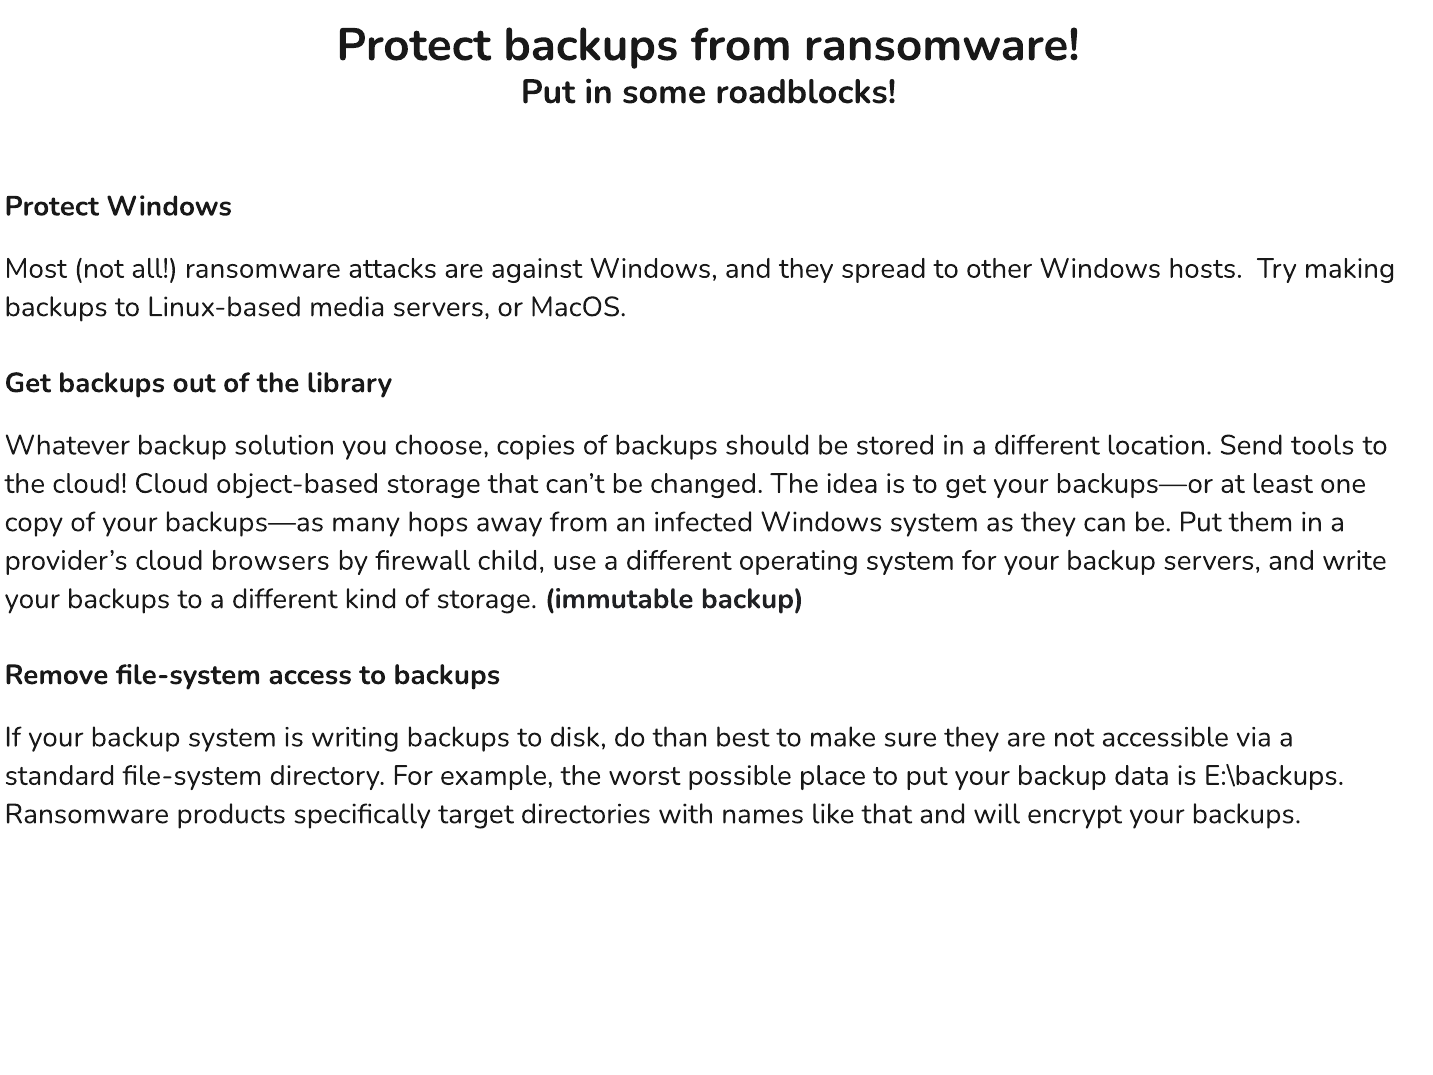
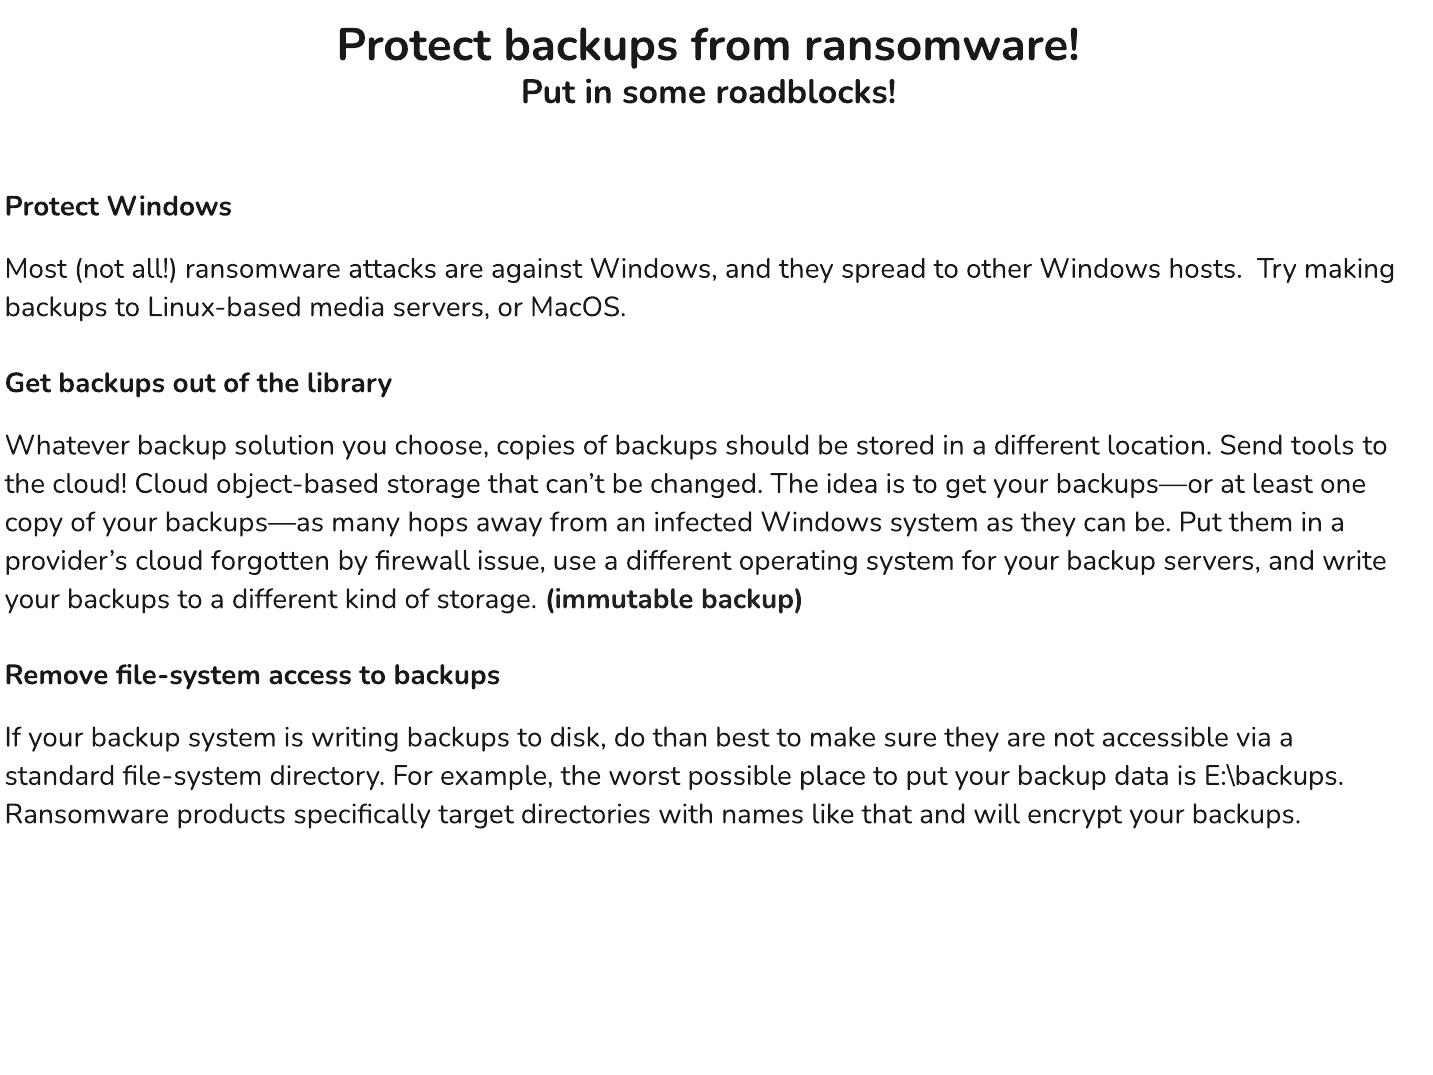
browsers: browsers -> forgotten (270, 560)
child: child -> issue (511, 560)
